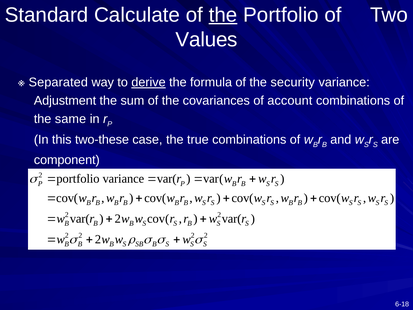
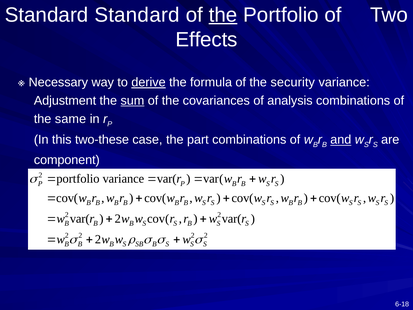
Standard Calculate: Calculate -> Standard (137, 15)
Values: Values -> Effects (207, 40)
Separated: Separated -> Necessary (58, 82)
sum underline: none -> present (132, 101)
account: account -> analysis (290, 101)
true: true -> part (198, 140)
and underline: none -> present (341, 140)
